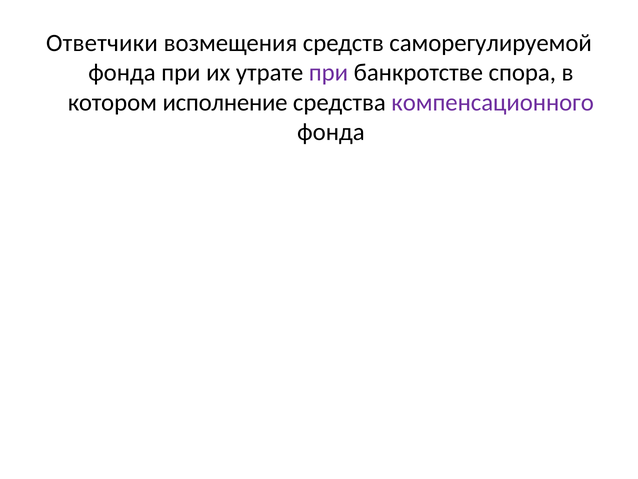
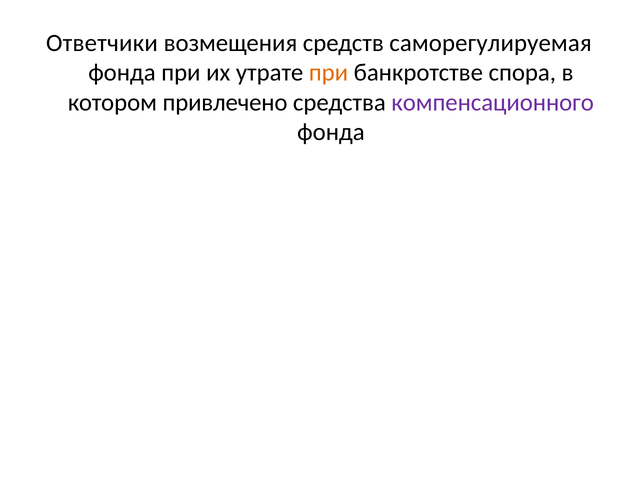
саморегулируемой: саморегулируемой -> саморегулируемая (491, 43)
при colour: purple -> orange (328, 73)
исполнение: исполнение -> привлечено (225, 102)
